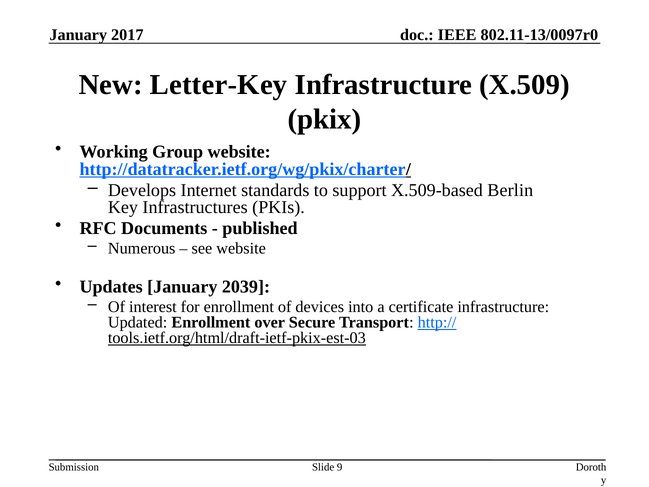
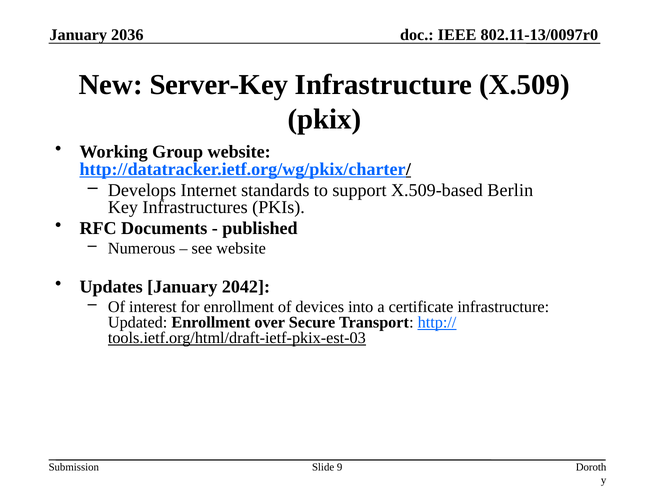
2017: 2017 -> 2036 (127, 35)
Letter-Key: Letter-Key -> Server-Key (219, 85)
2039: 2039 -> 2042 (246, 287)
